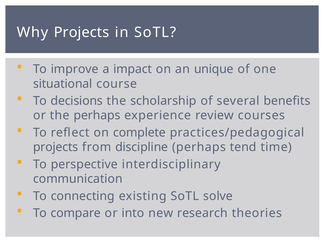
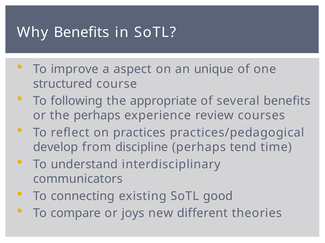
Why Projects: Projects -> Benefits (82, 32)
impact: impact -> aspect (133, 69)
situational: situational -> structured (63, 84)
decisions: decisions -> following (77, 101)
scholarship: scholarship -> appropriate (163, 101)
complete: complete -> practices (139, 133)
projects: projects -> develop (56, 148)
perspective: perspective -> understand (84, 165)
communication: communication -> communicators (78, 179)
solve: solve -> good (218, 197)
into: into -> joys (133, 214)
research: research -> different (202, 214)
